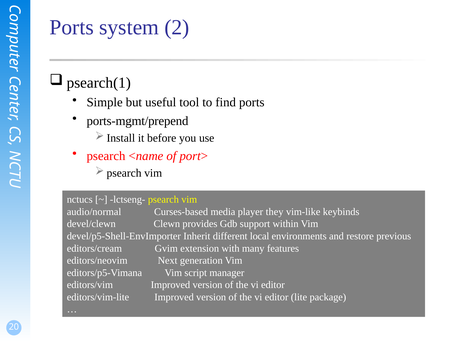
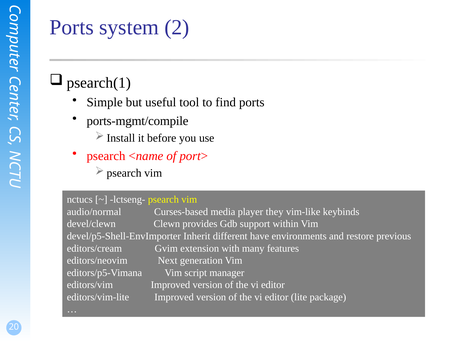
ports-mgmt/prepend: ports-mgmt/prepend -> ports-mgmt/compile (138, 121)
local: local -> have (260, 236)
